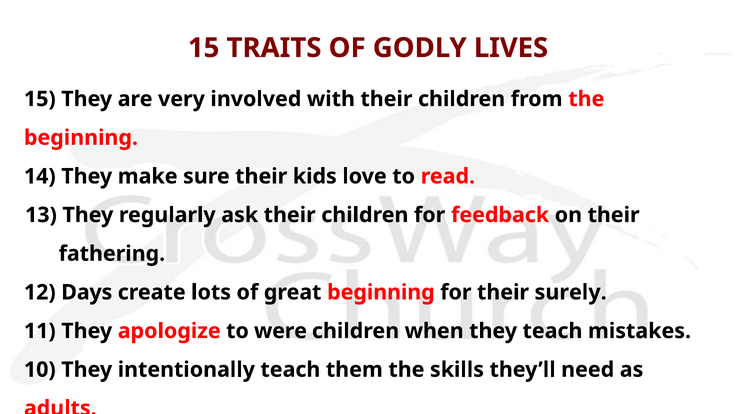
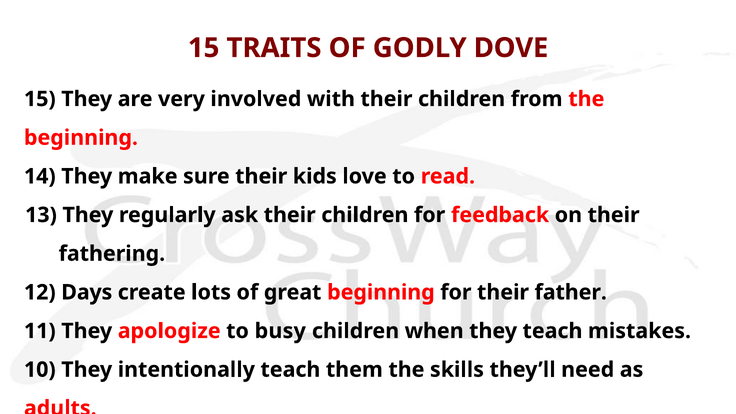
LIVES: LIVES -> DOVE (511, 48)
surely: surely -> father (571, 292)
were: were -> busy (280, 331)
